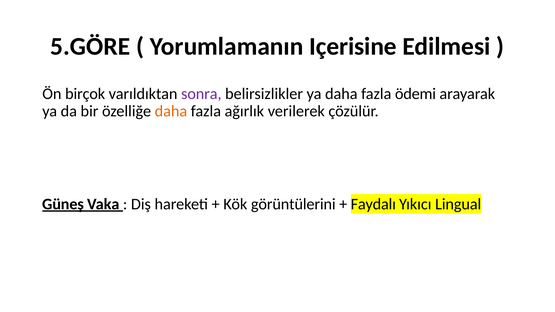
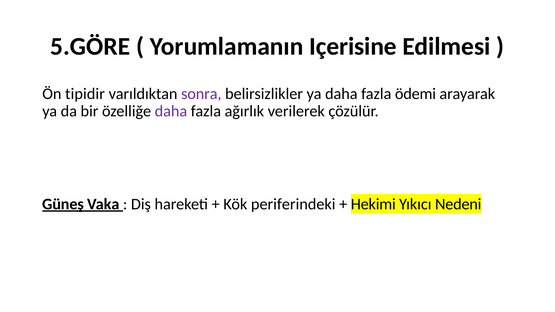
birçok: birçok -> tipidir (85, 94)
daha colour: orange -> purple (171, 111)
görüntülerini: görüntülerini -> periferindeki (293, 204)
Faydalı: Faydalı -> Hekimi (373, 204)
Lingual: Lingual -> Nedeni (458, 204)
